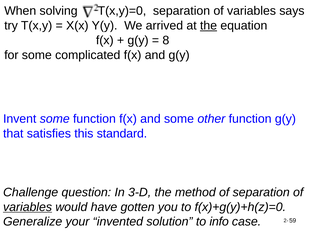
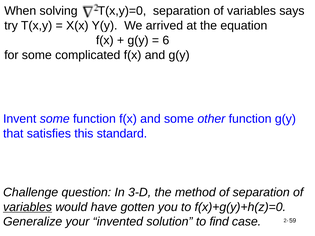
the underline: present -> none (209, 26)
8: 8 -> 6 (166, 40)
info: info -> find (219, 222)
